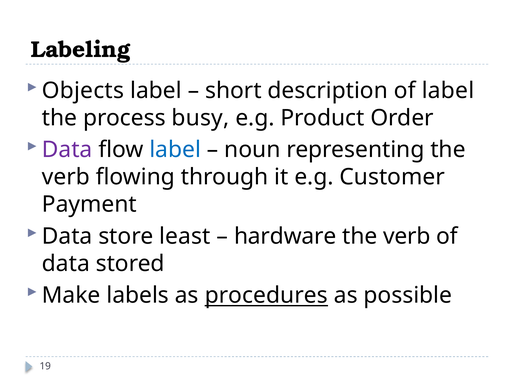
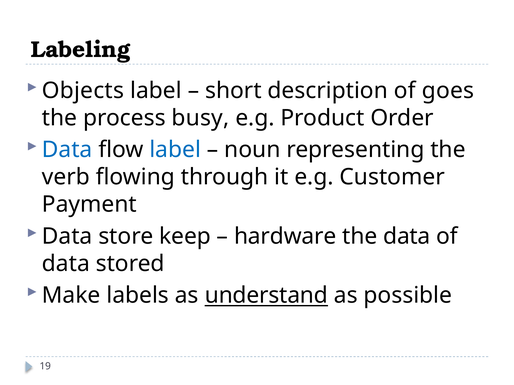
of label: label -> goes (448, 91)
Data colour: purple -> blue (67, 150)
least: least -> keep (185, 236)
verb: verb -> data (407, 236)
procedures: procedures -> understand (266, 296)
